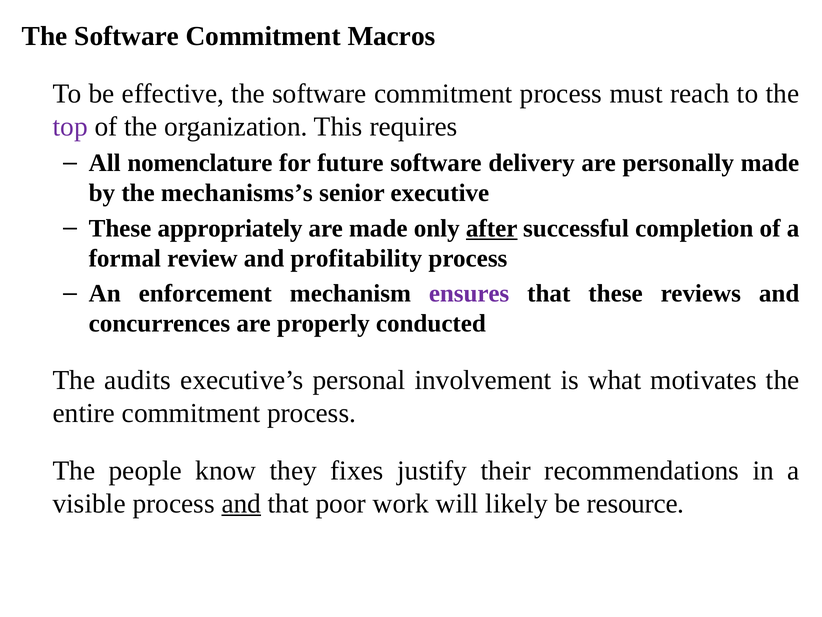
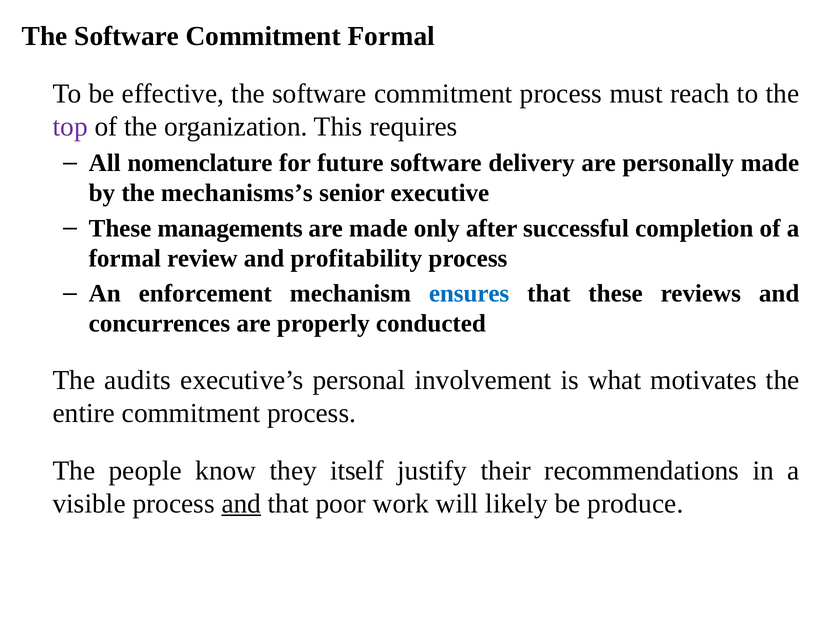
Commitment Macros: Macros -> Formal (391, 36)
appropriately: appropriately -> managements (230, 228)
after underline: present -> none (492, 228)
ensures colour: purple -> blue (469, 293)
fixes: fixes -> itself (357, 470)
resource: resource -> produce (635, 503)
